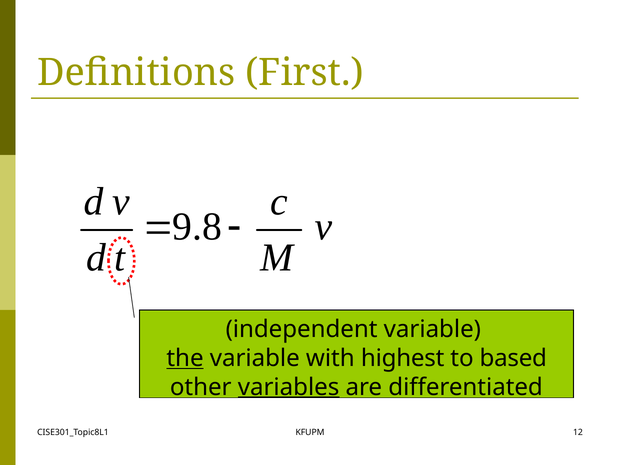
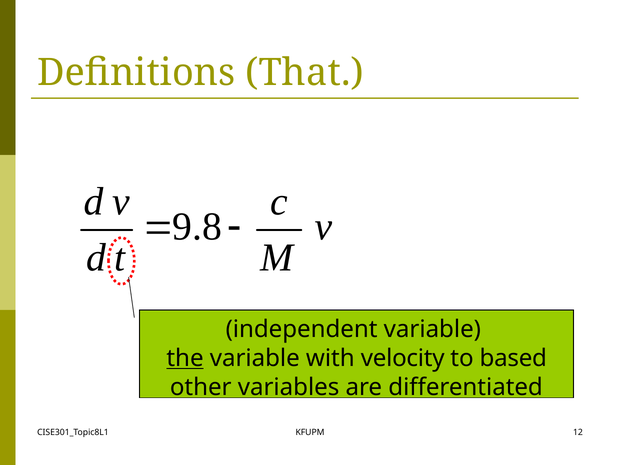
First: First -> That (305, 73)
highest: highest -> velocity (403, 358)
variables underline: present -> none (289, 387)
